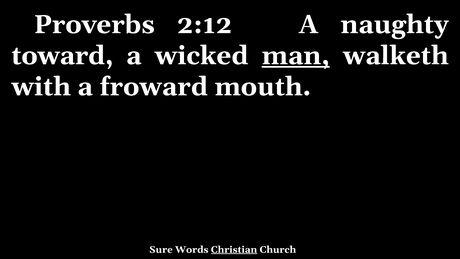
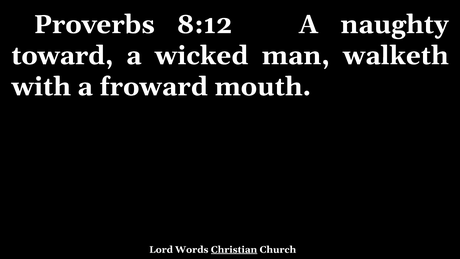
2:12: 2:12 -> 8:12 (205, 25)
man underline: present -> none (296, 56)
Sure: Sure -> Lord (161, 249)
